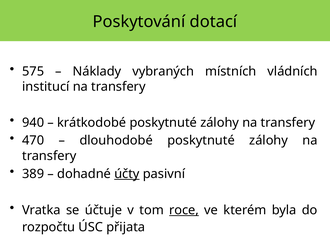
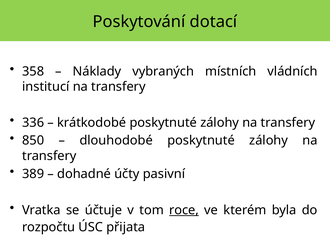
575: 575 -> 358 (33, 71)
940: 940 -> 336 (33, 123)
470: 470 -> 850 (33, 141)
účty underline: present -> none (127, 174)
